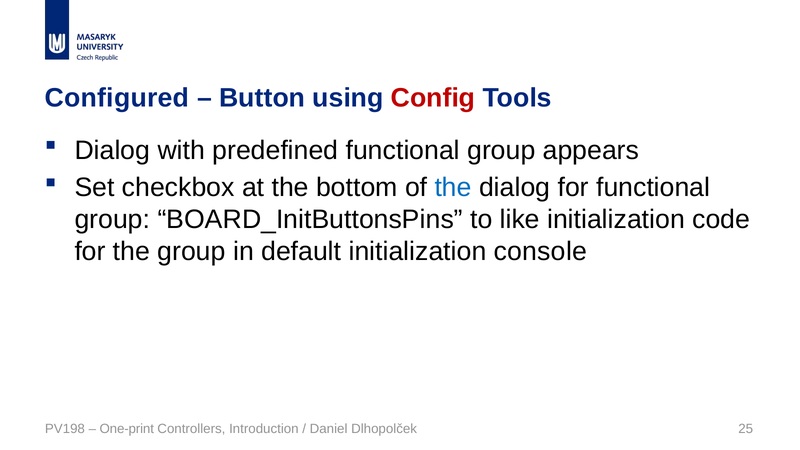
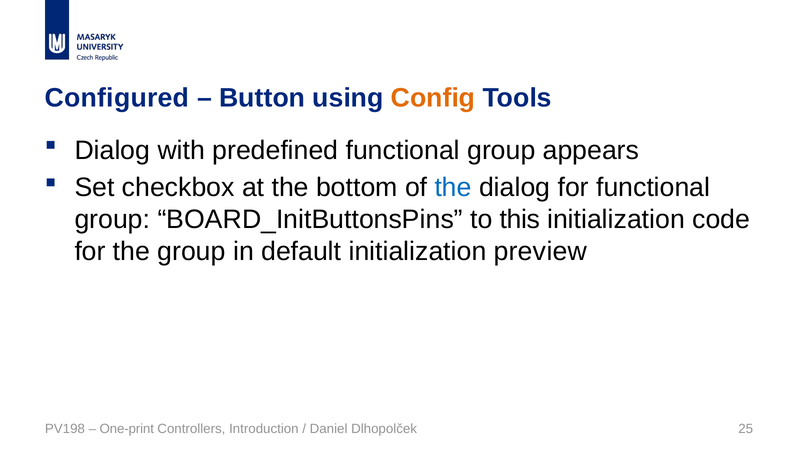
Config colour: red -> orange (433, 98)
like: like -> this (520, 220)
console: console -> preview (540, 252)
